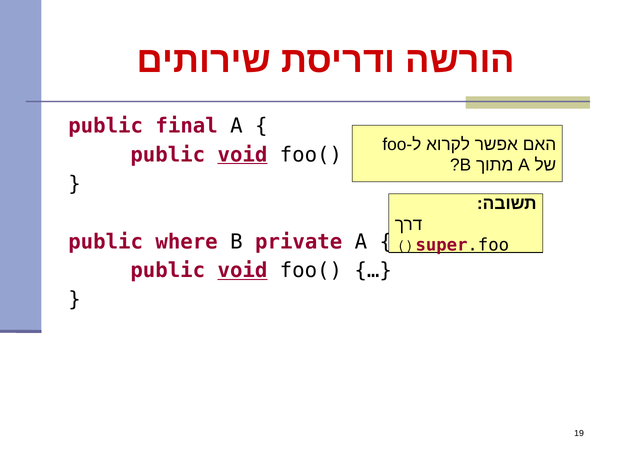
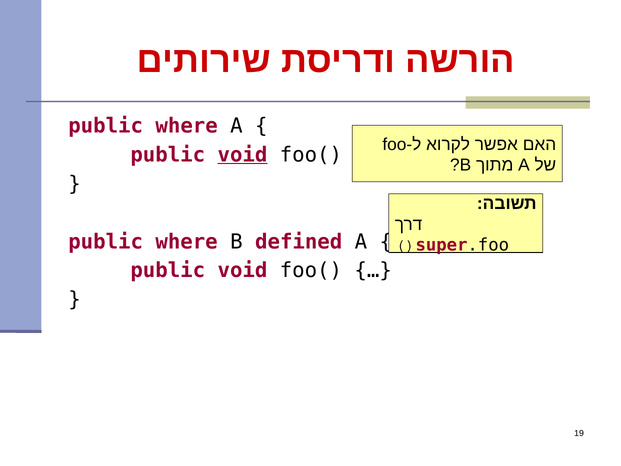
final: final -> where (187, 126)
private: private -> defined (299, 242)
void underline: present -> none (242, 271)
